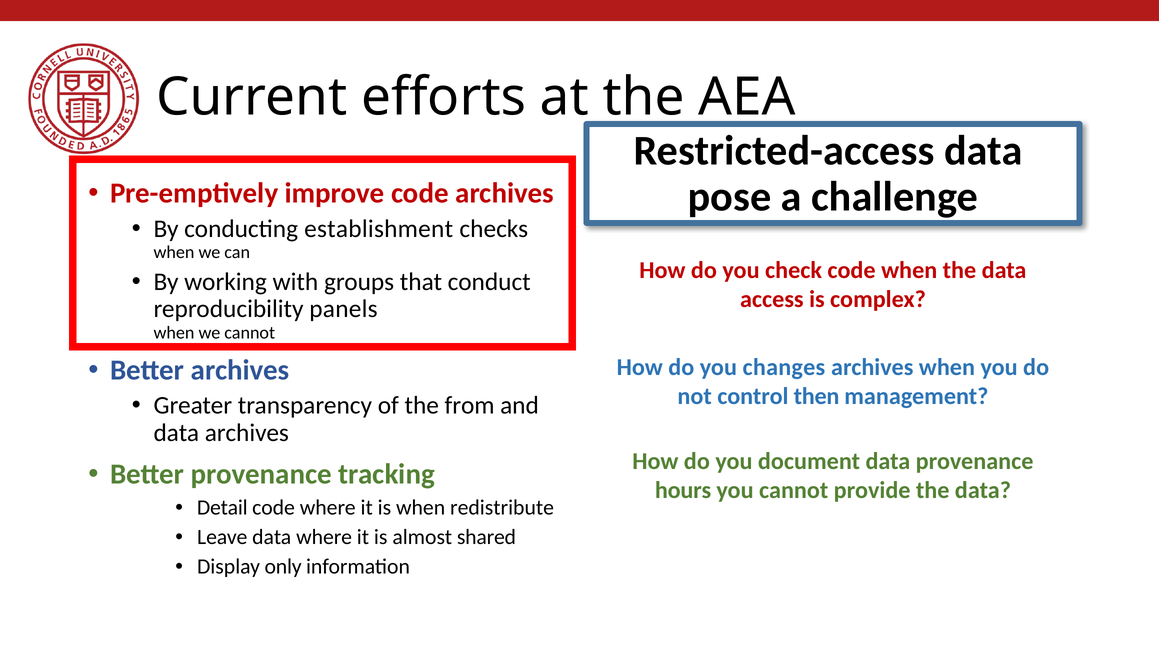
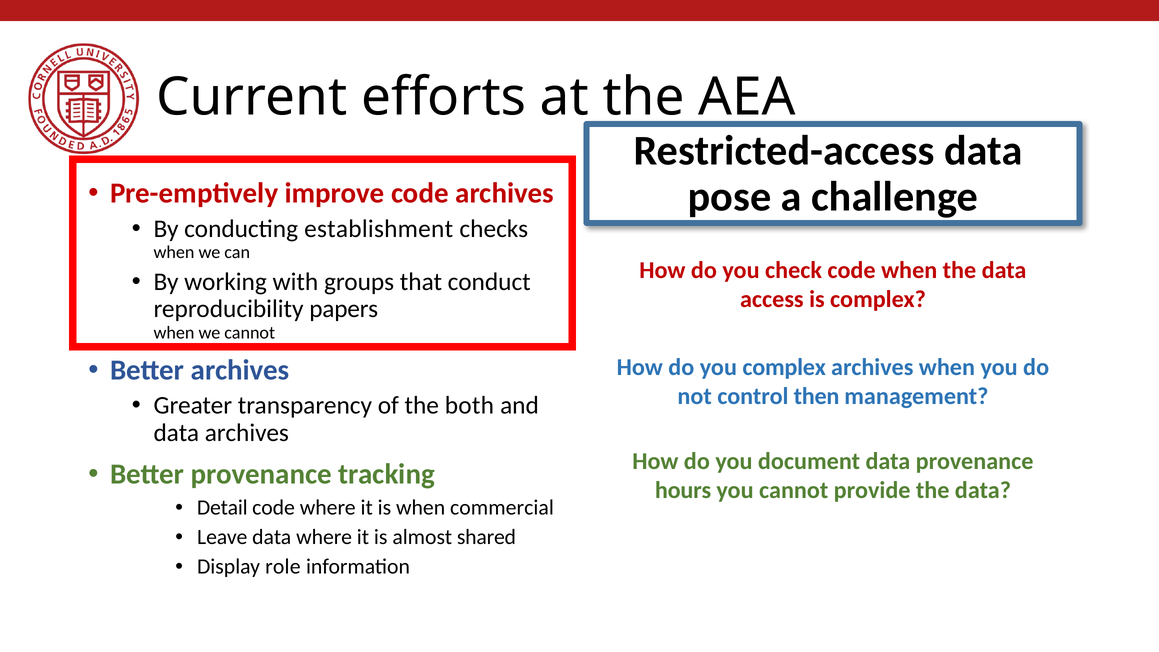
panels: panels -> papers (344, 309)
you changes: changes -> complex (784, 367)
from: from -> both (469, 405)
redistribute: redistribute -> commercial (502, 508)
only: only -> role (283, 567)
